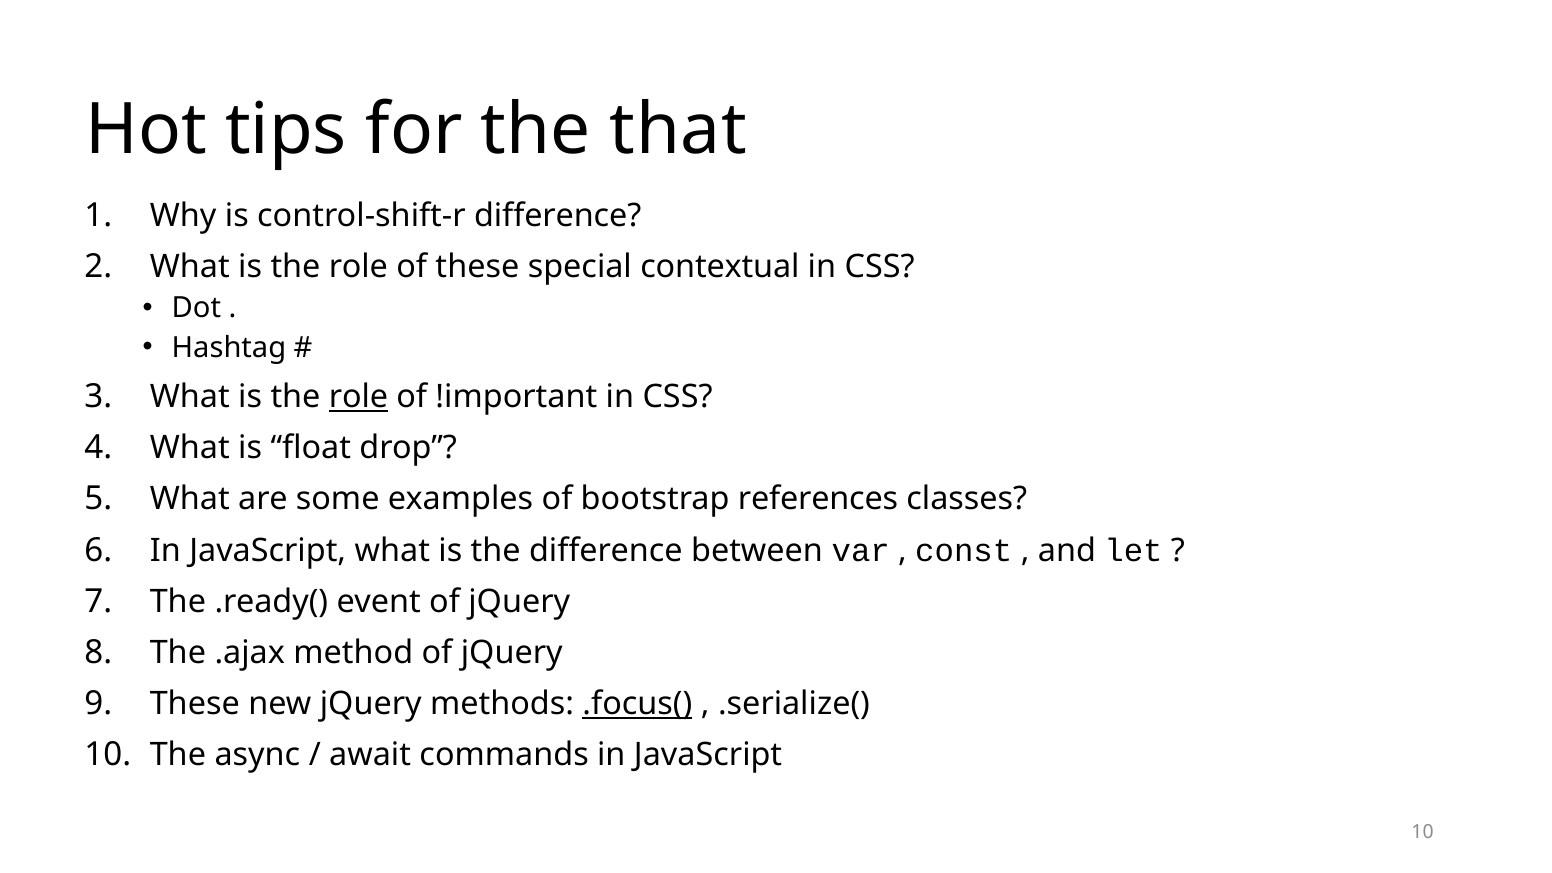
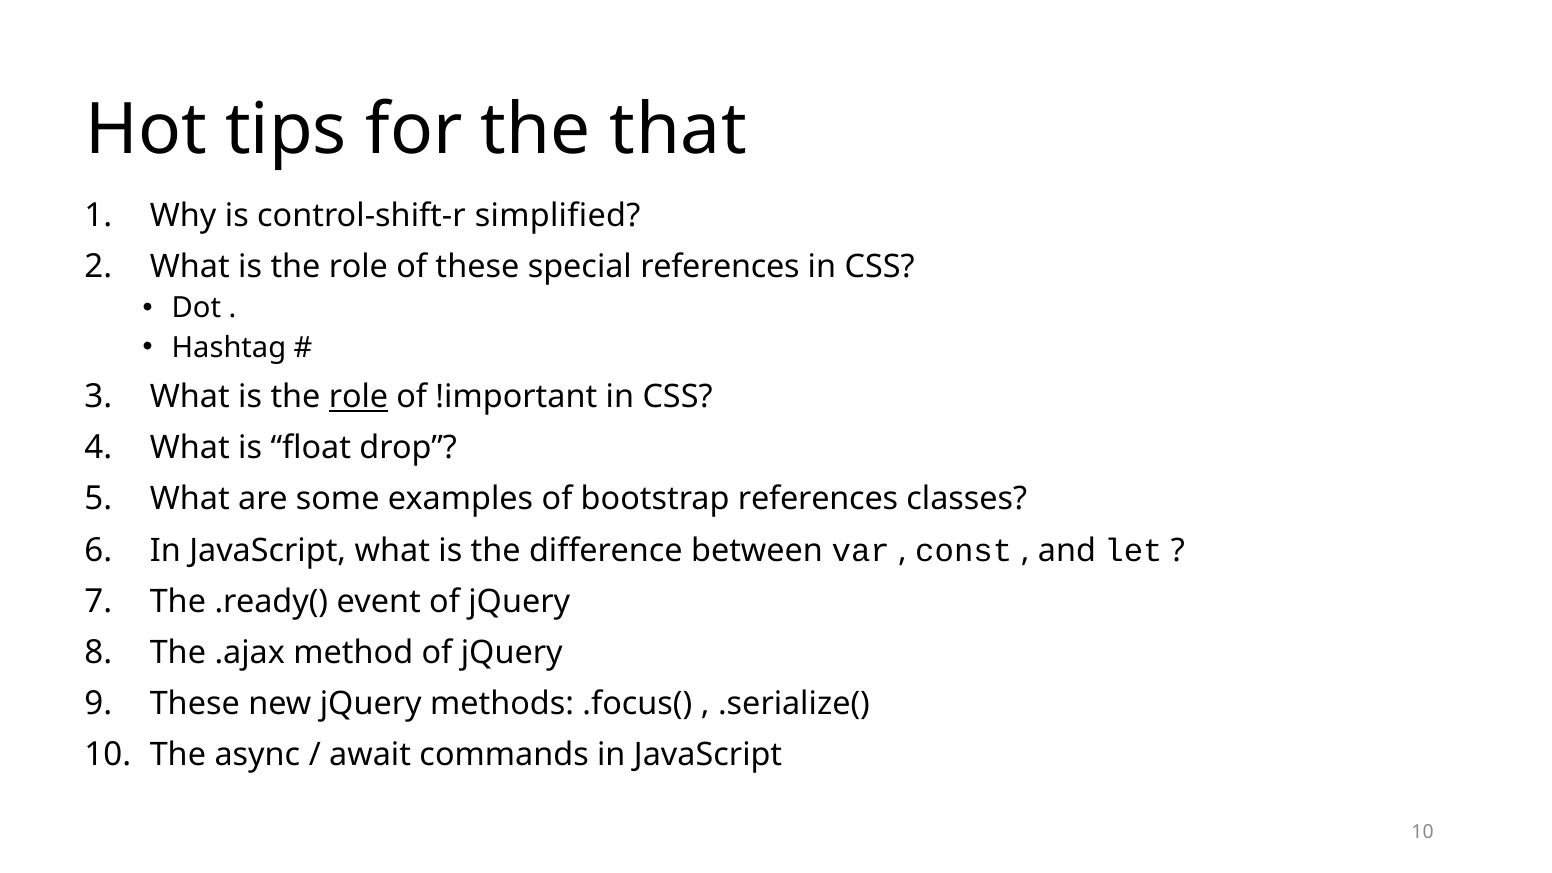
control-shift-r difference: difference -> simplified (558, 216)
special contextual: contextual -> references (720, 267)
.focus( underline: present -> none (637, 704)
